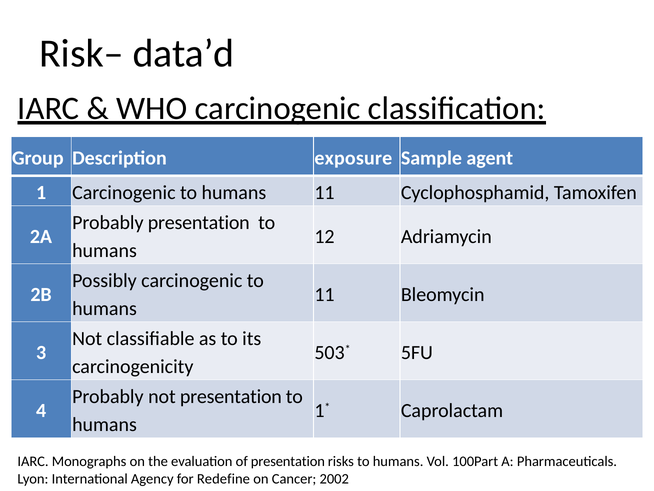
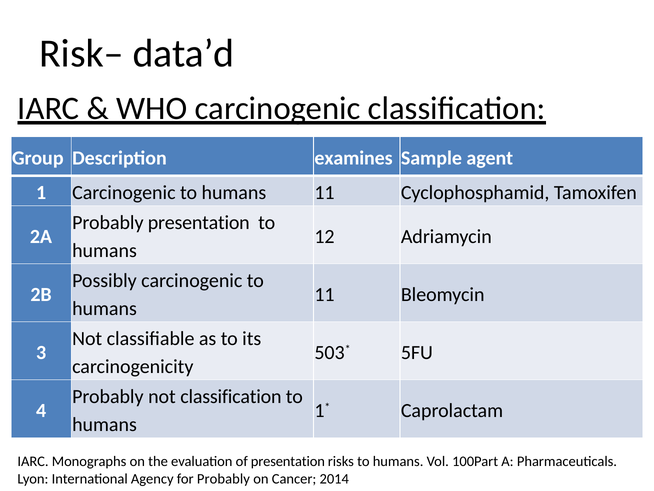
exposure: exposure -> examines (354, 158)
not presentation: presentation -> classification (231, 396)
for Redefine: Redefine -> Probably (223, 478)
2002: 2002 -> 2014 (334, 478)
